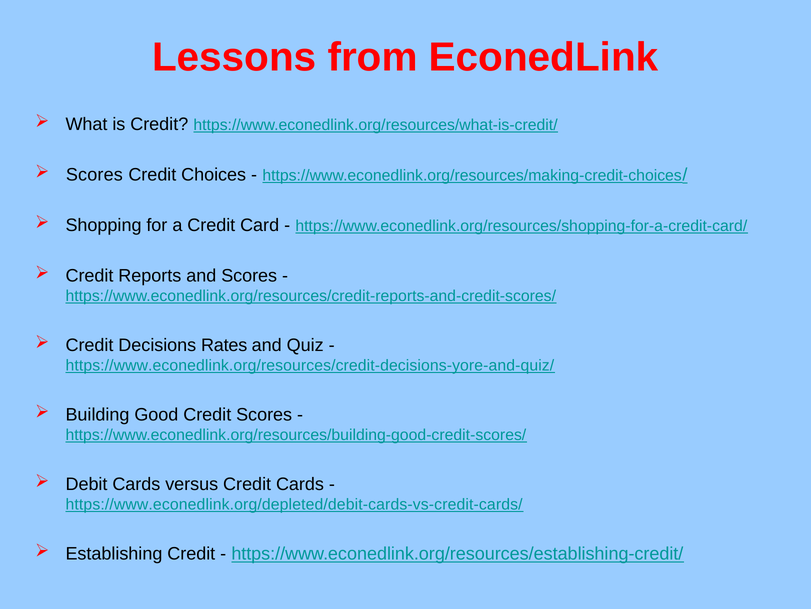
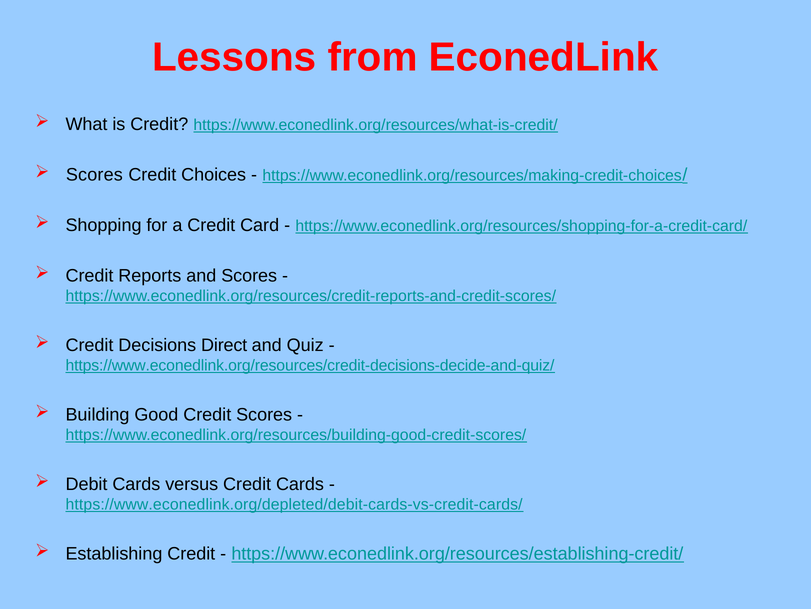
Rates: Rates -> Direct (224, 345)
https://www.econedlink.org/resources/credit-decisions-yore-and-quiz/: https://www.econedlink.org/resources/credit-decisions-yore-and-quiz/ -> https://www.econedlink.org/resources/credit-decisions-decide-and-quiz/ (310, 365)
